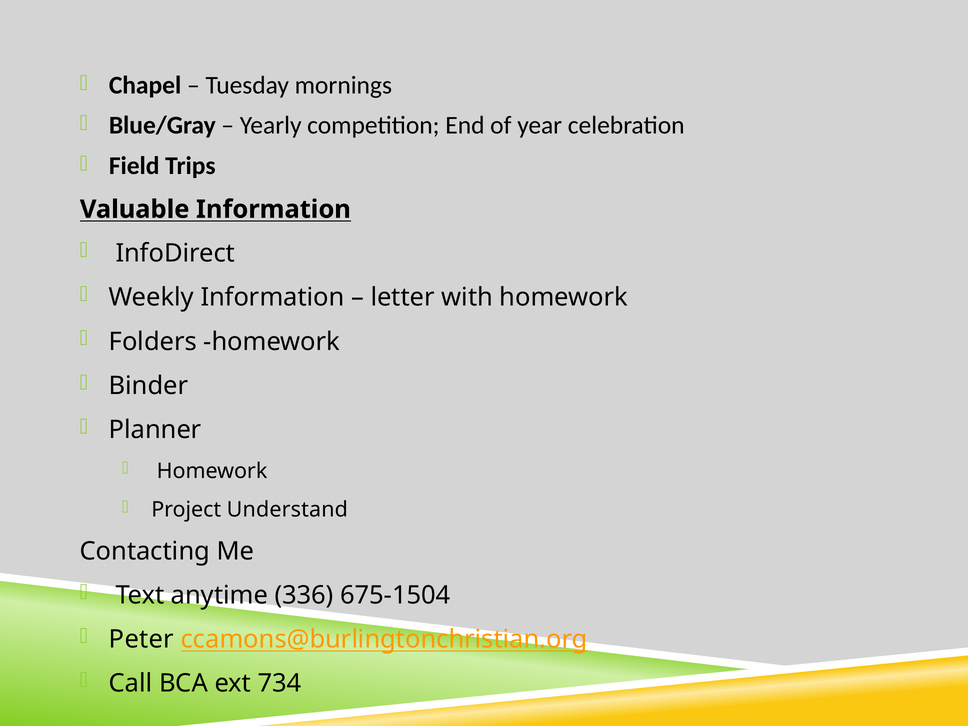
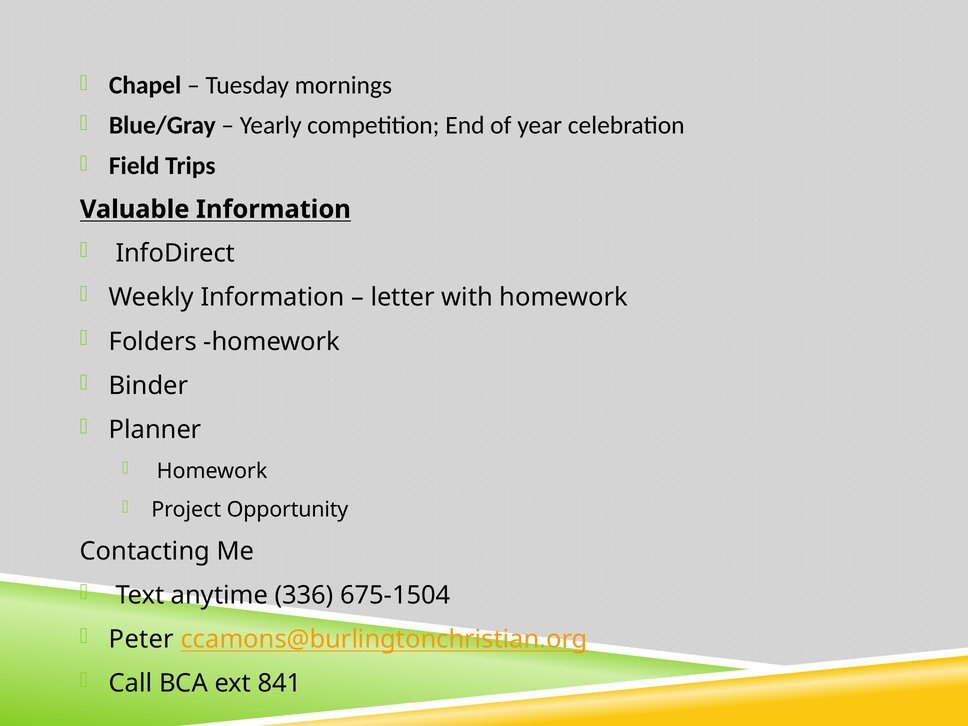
Understand: Understand -> Opportunity (287, 510)
734: 734 -> 841 (280, 683)
